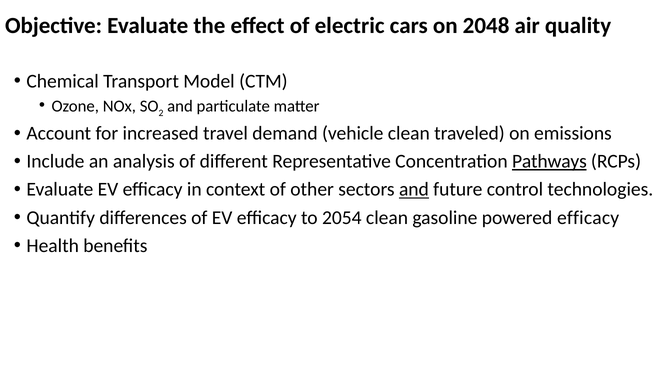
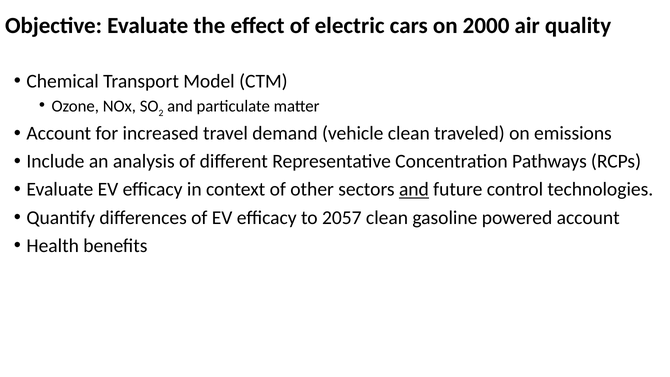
2048: 2048 -> 2000 (486, 26)
Pathways underline: present -> none (549, 161)
2054: 2054 -> 2057 (342, 217)
powered efficacy: efficacy -> account (588, 217)
